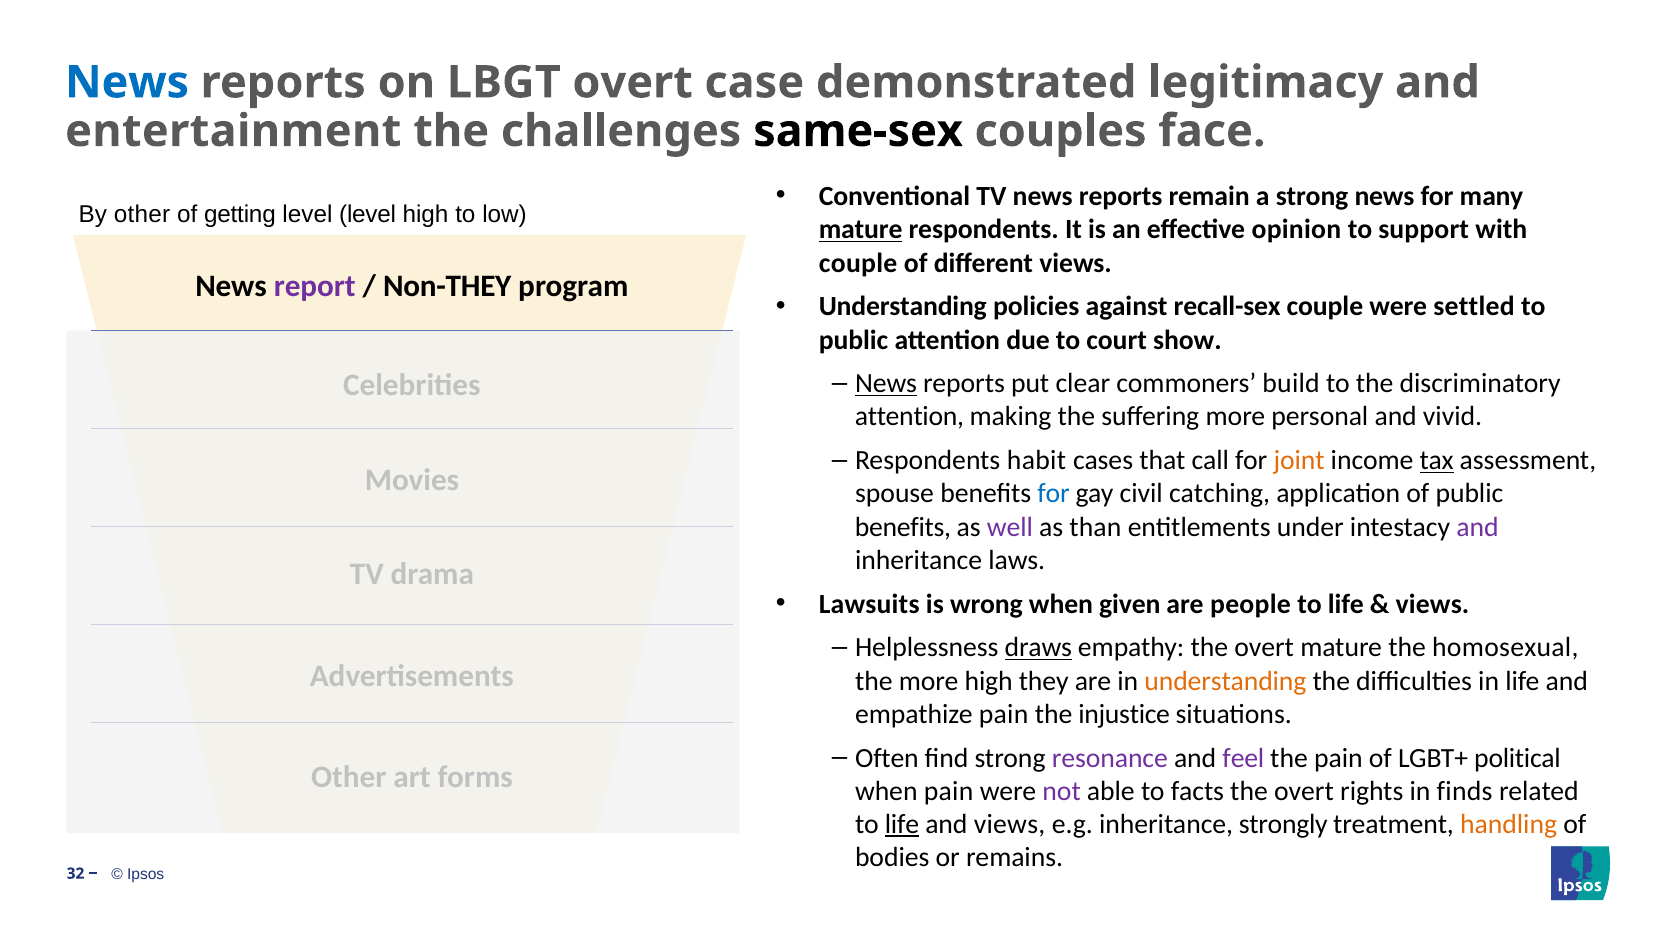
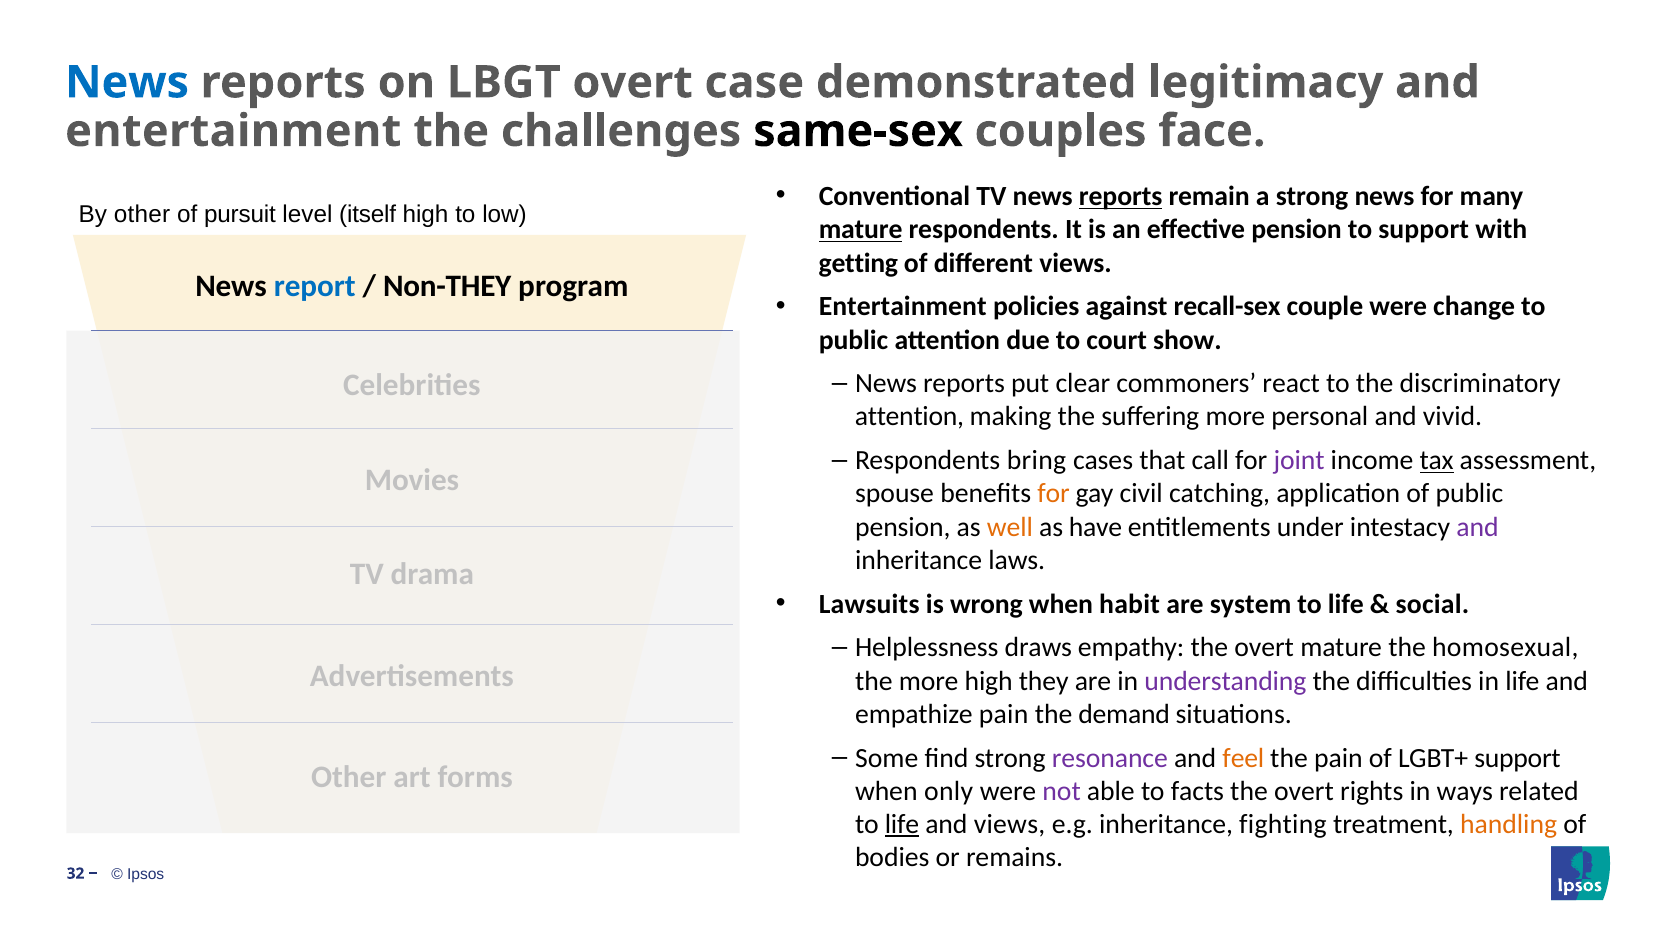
reports underline: none -> present (1121, 196)
getting: getting -> pursuit (240, 215)
level level: level -> itself (368, 215)
effective opinion: opinion -> pension (1297, 230)
couple: couple -> getting (858, 263)
report colour: purple -> blue (315, 286)
Understanding: Understanding -> Entertainment (903, 307)
settled: settled -> change (1474, 307)
News underline: present -> none (886, 384)
build: build -> react (1291, 384)
habit: habit -> bring (1037, 461)
joint colour: orange -> purple (1299, 461)
for colour: blue -> orange (1054, 494)
benefits: benefits -> pension (903, 527)
well colour: purple -> orange (1010, 527)
than: than -> have (1096, 527)
given: given -> habit (1130, 604)
people: people -> system (1251, 604)
views: views -> social (1432, 604)
draws underline: present -> none (1038, 648)
understanding colour: orange -> purple (1225, 681)
injustice: injustice -> demand (1124, 714)
Often: Often -> Some (887, 758)
feel colour: purple -> orange (1243, 758)
LGBT+ political: political -> support (1518, 758)
when pain: pain -> only (949, 791)
finds: finds -> ways (1465, 791)
strongly: strongly -> fighting (1283, 824)
